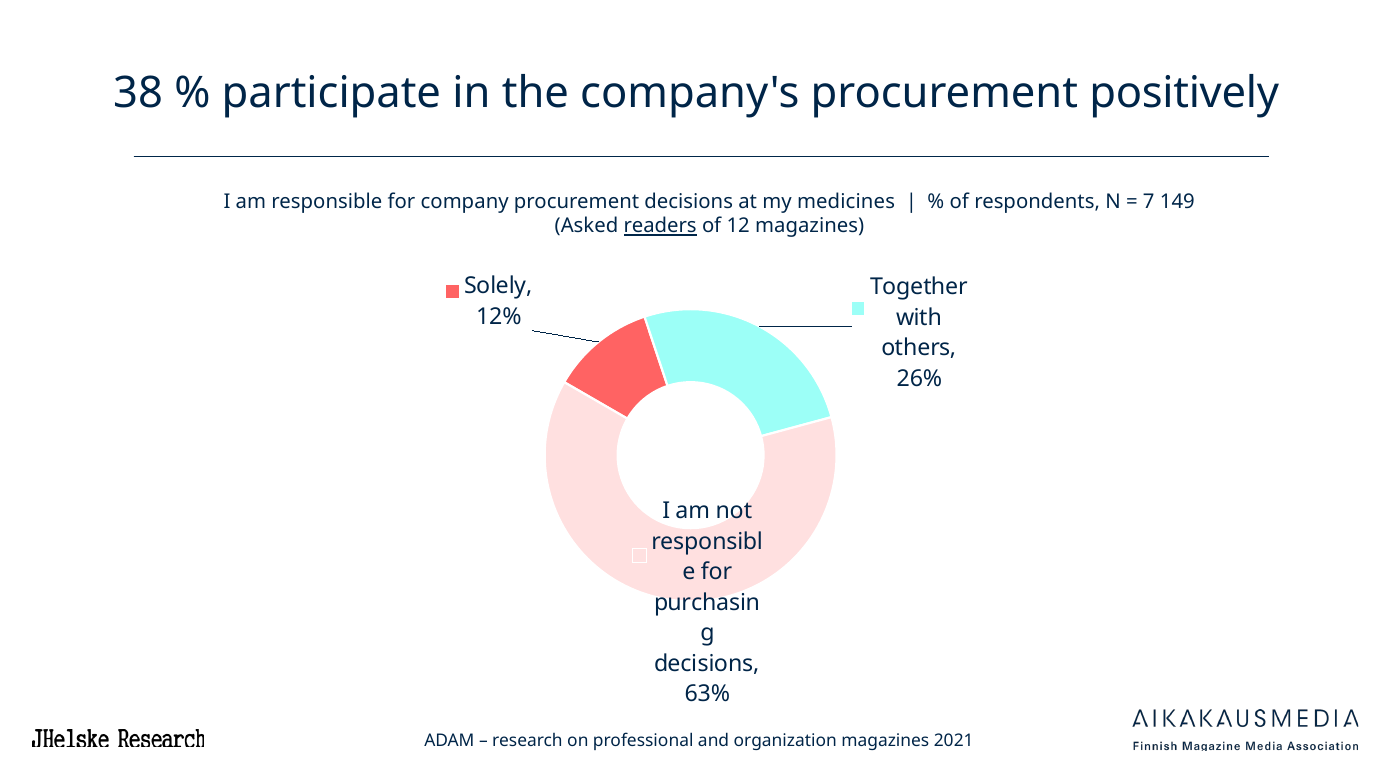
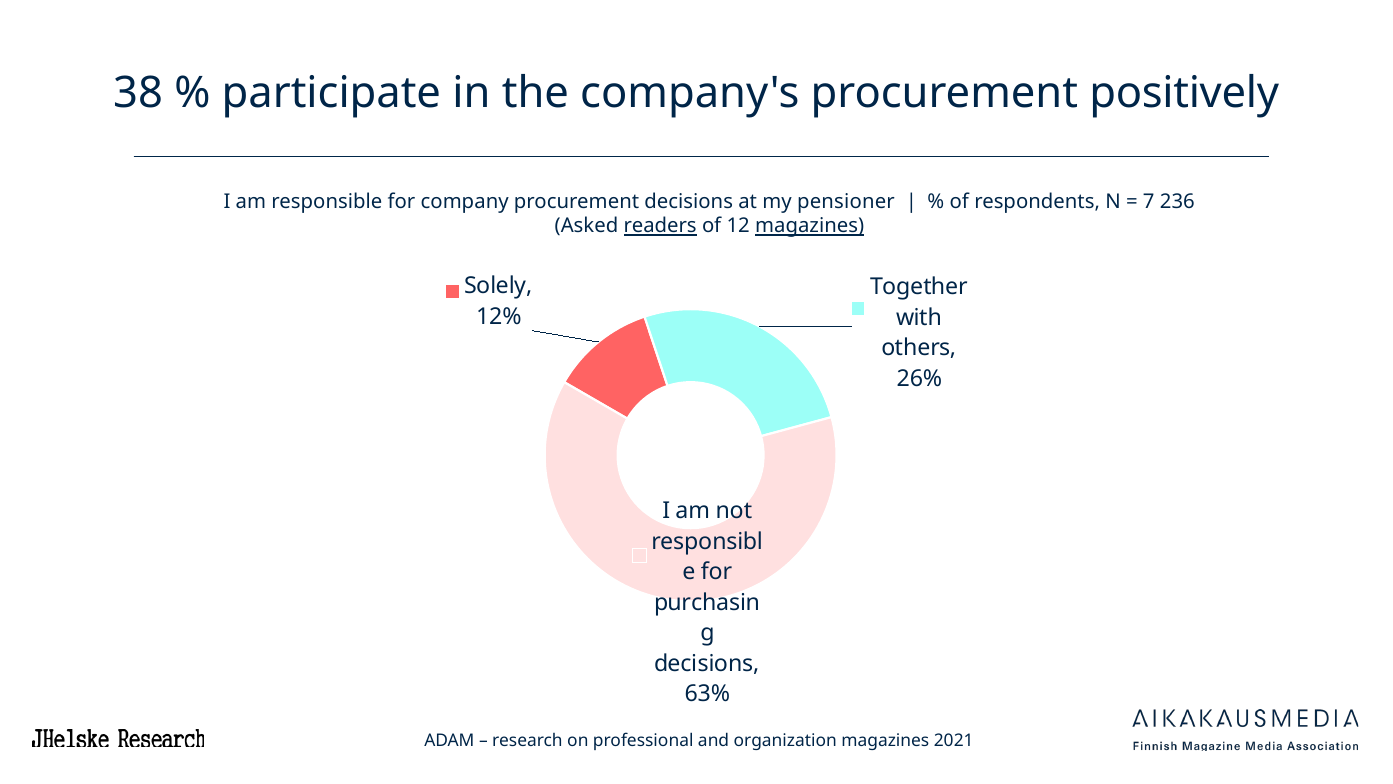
medicines: medicines -> pensioner (846, 202)
149: 149 -> 236 (1177, 202)
magazines underline: none -> present (810, 226)
